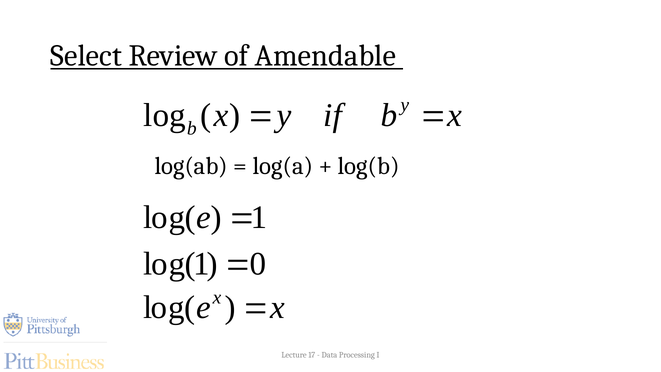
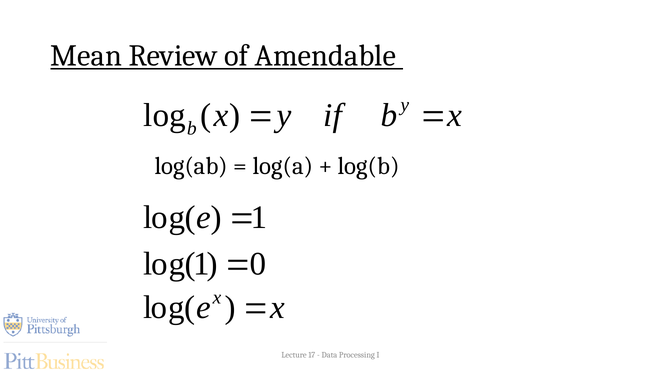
Select: Select -> Mean (86, 56)
